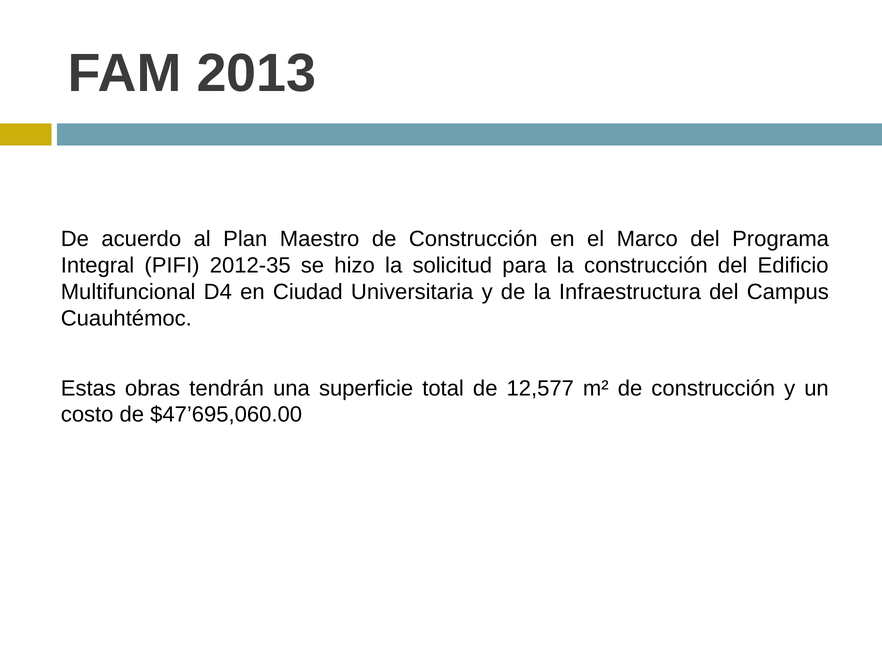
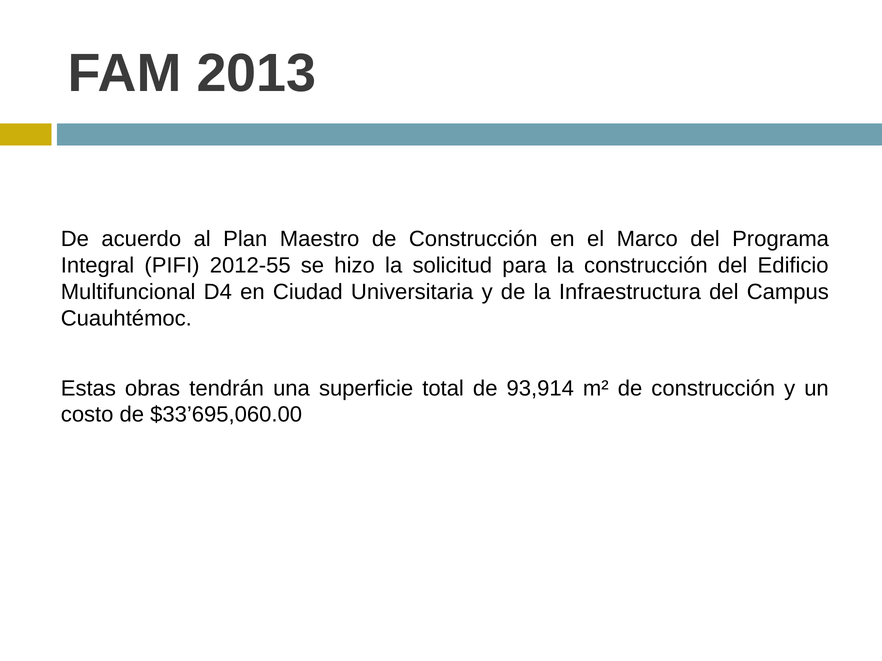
2012-35: 2012-35 -> 2012-55 (250, 266)
12,577: 12,577 -> 93,914 (540, 389)
$47’695,060.00: $47’695,060.00 -> $33’695,060.00 (226, 415)
